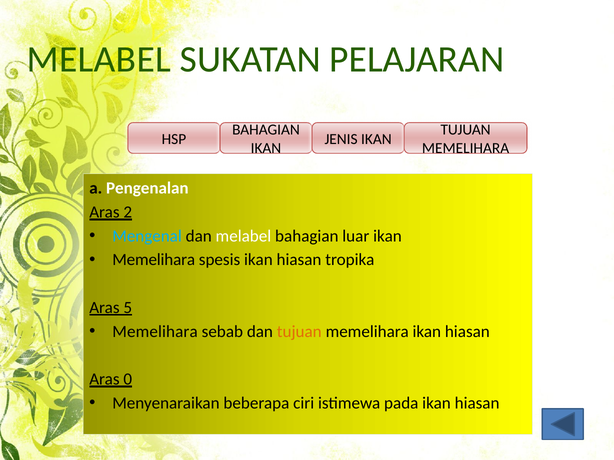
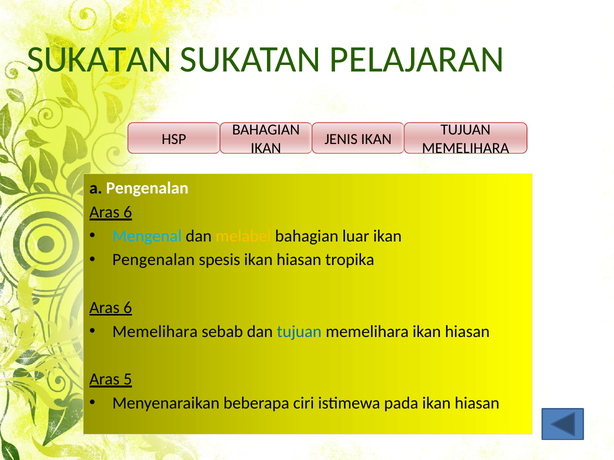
MELABEL: MELABEL -> SUKATAN (99, 59)
2: 2 -> 6 (128, 212)
melabel colour: white -> yellow (243, 236)
Memelihara: Memelihara -> Pengenalan (154, 260)
5: 5 -> 6 (128, 308)
tujuan colour: orange -> blue (299, 332)
0: 0 -> 5 (128, 380)
